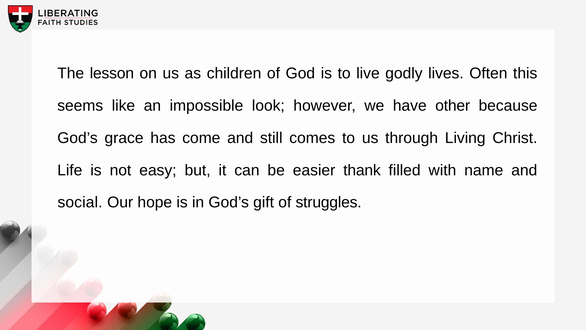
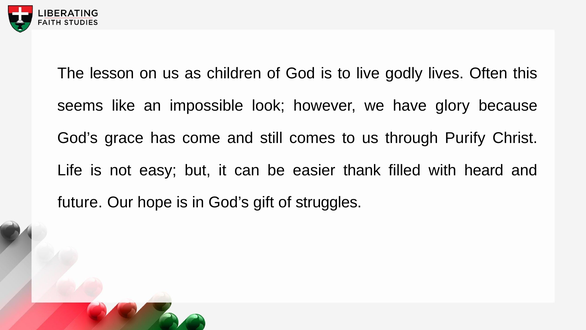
other: other -> glory (453, 106)
Living: Living -> Purify (465, 138)
name: name -> heard (484, 170)
social: social -> future (80, 202)
